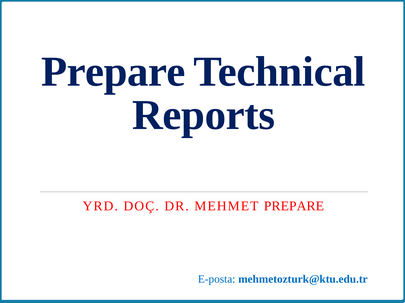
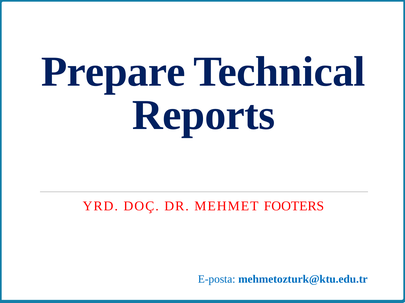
MEHMET PREPARE: PREPARE -> FOOTERS (294, 207)
